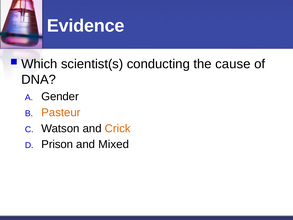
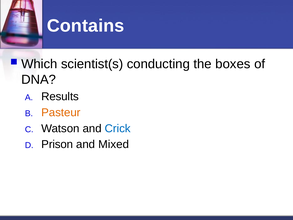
Evidence: Evidence -> Contains (86, 26)
cause: cause -> boxes (233, 64)
Gender: Gender -> Results (60, 96)
Crick colour: orange -> blue (118, 128)
